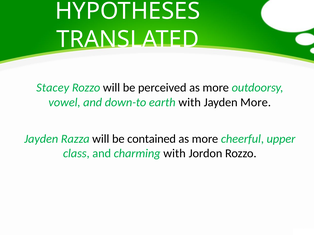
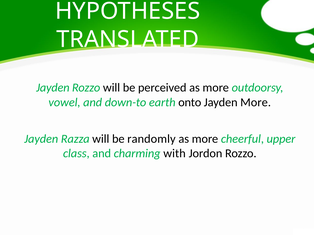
Stacey: Stacey -> Jayden (53, 88)
earth with: with -> onto (190, 102)
contained: contained -> randomly (151, 139)
